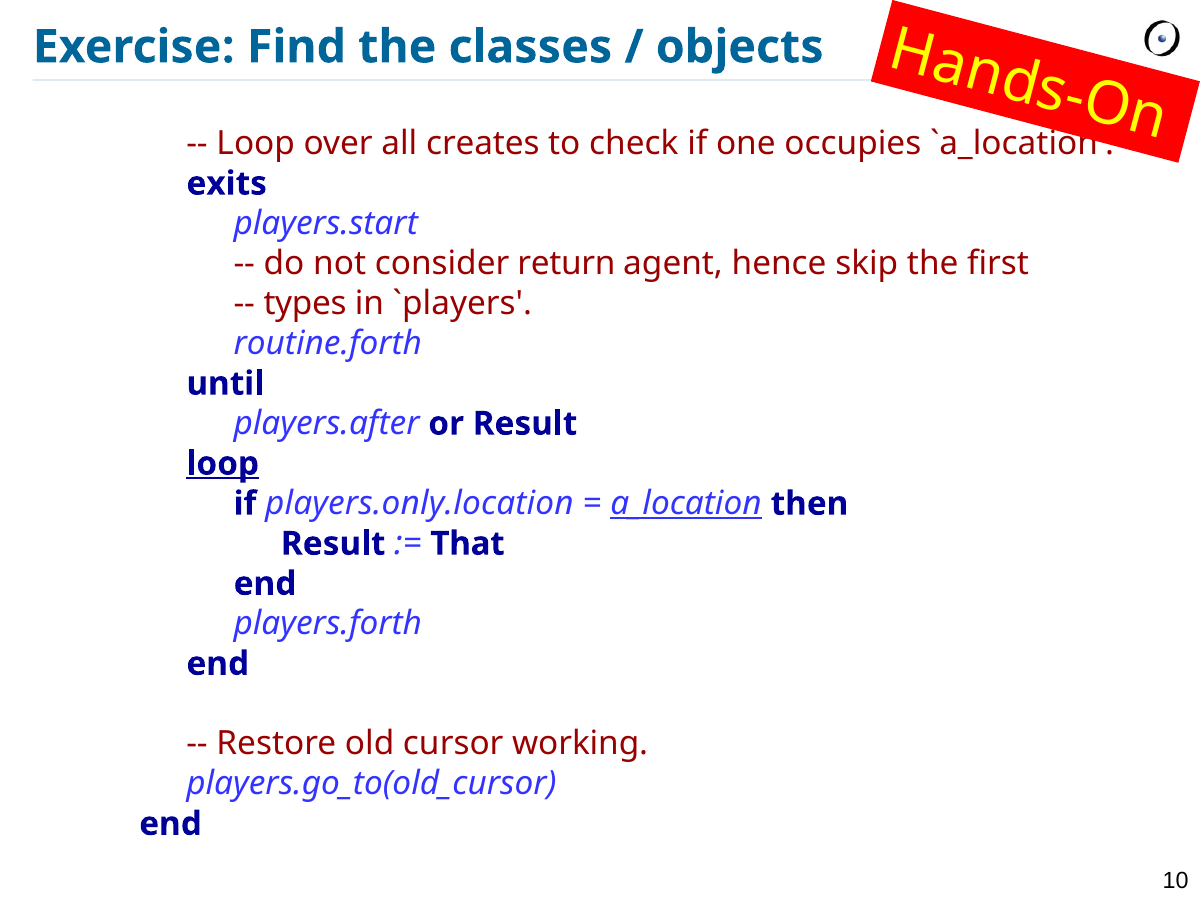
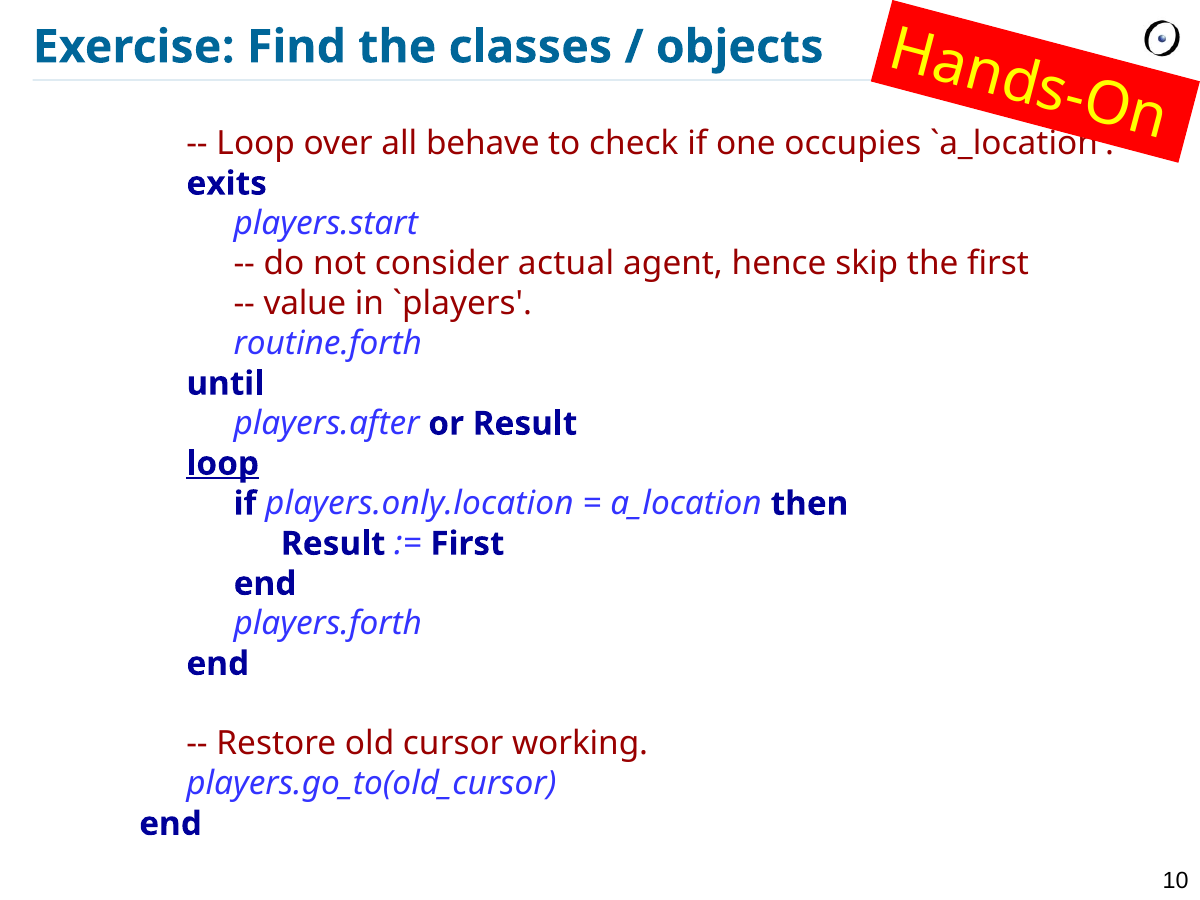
creates: creates -> behave (483, 144)
return: return -> actual (566, 264)
types: types -> value (305, 304)
a_location underline: present -> none (686, 504)
That: That -> First (467, 544)
